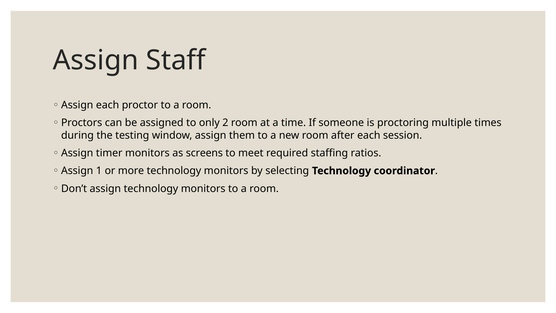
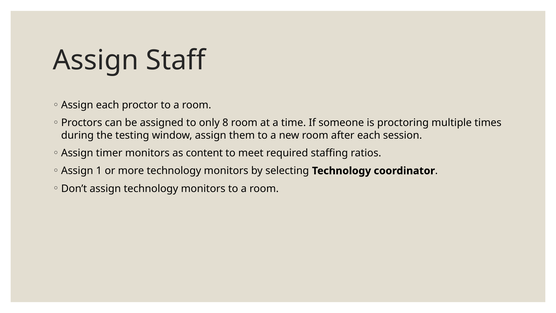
2: 2 -> 8 (225, 123)
screens: screens -> content (204, 153)
